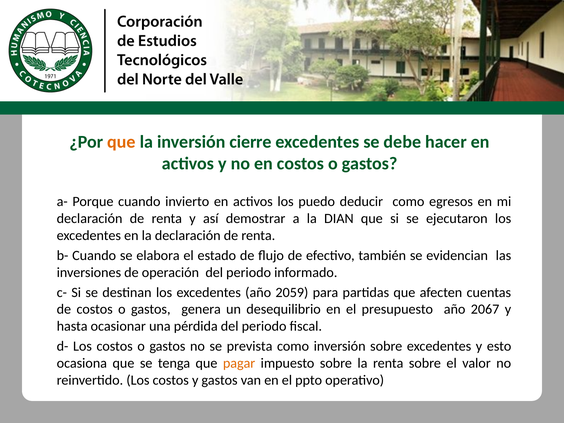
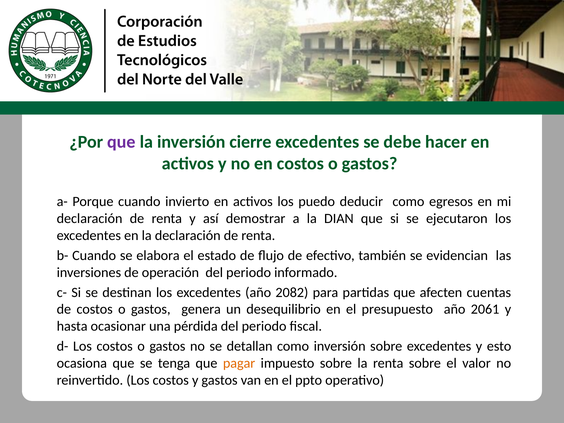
que colour: orange -> purple (121, 142)
2059: 2059 -> 2082 (292, 292)
2067: 2067 -> 2061 (485, 309)
prevista: prevista -> detallan (250, 346)
